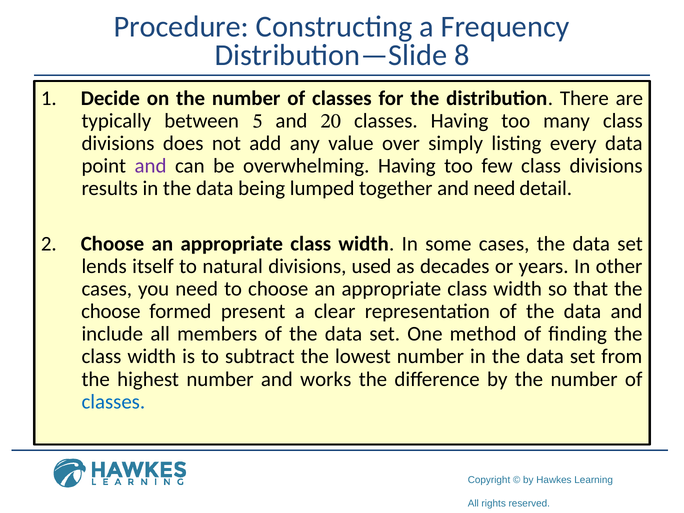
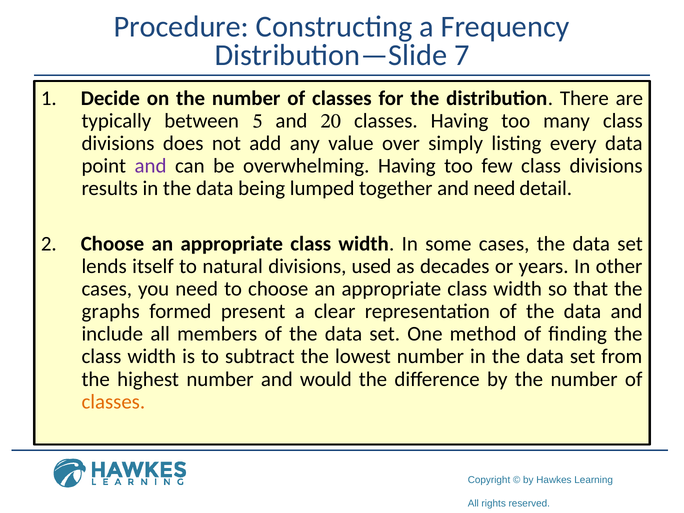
8: 8 -> 7 (462, 55)
choose: choose -> graphs (111, 311)
works: works -> would (326, 379)
classes colour: blue -> orange (113, 402)
